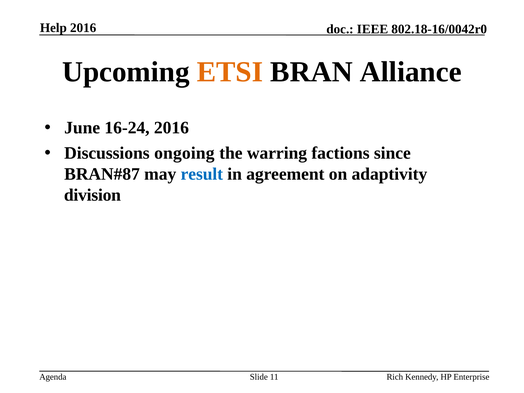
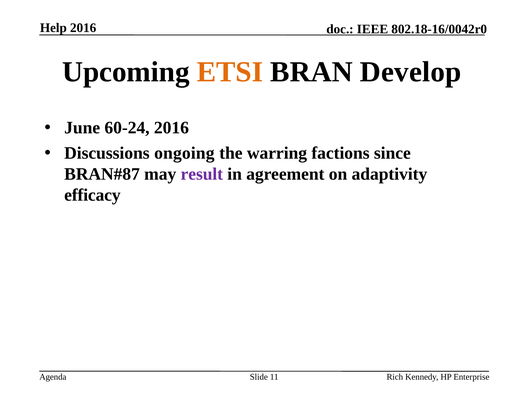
Alliance: Alliance -> Develop (411, 72)
16-24: 16-24 -> 60-24 (127, 128)
result colour: blue -> purple (202, 174)
division: division -> efficacy (92, 195)
